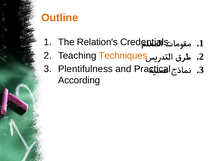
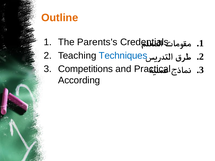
Relation's: Relation's -> Parents's (97, 42)
Techniques colour: orange -> blue (123, 56)
Plentifulness: Plentifulness -> Competitions (85, 69)
